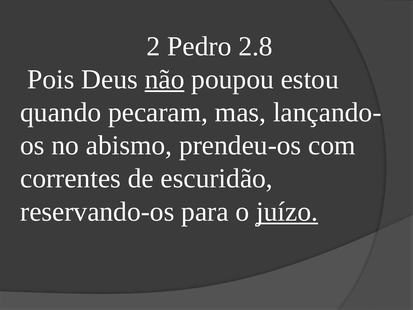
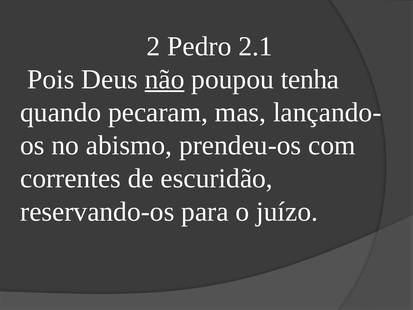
2.8: 2.8 -> 2.1 (256, 46)
estou: estou -> tenha (310, 79)
juízo underline: present -> none (287, 211)
